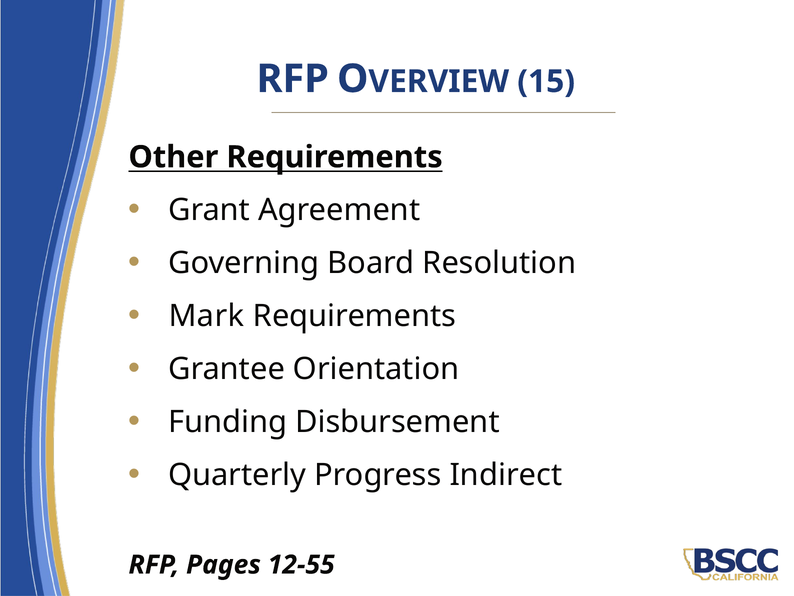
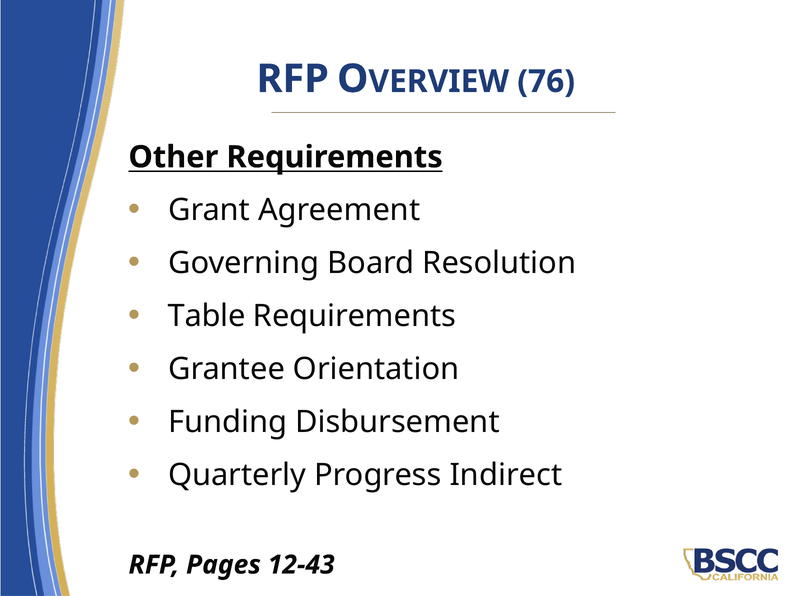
15: 15 -> 76 (546, 81)
Mark: Mark -> Table (207, 316)
12-55: 12-55 -> 12-43 (301, 564)
